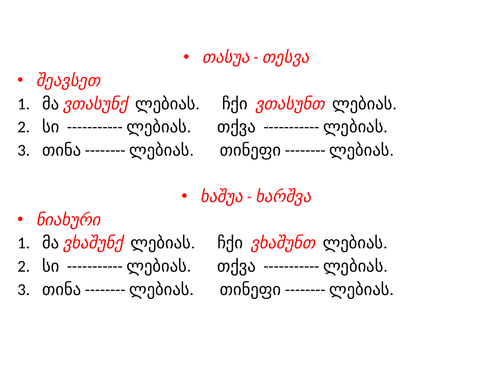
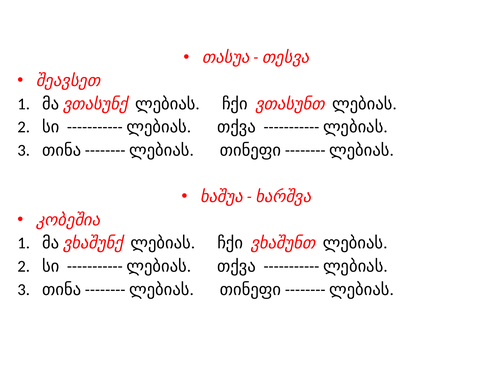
ნიახური: ნიახური -> კობეშია (68, 220)
